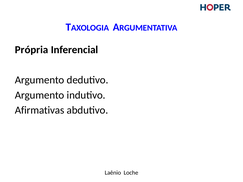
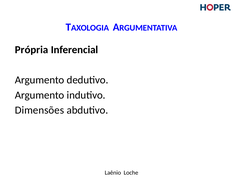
Afirmativas: Afirmativas -> Dimensões (40, 110)
